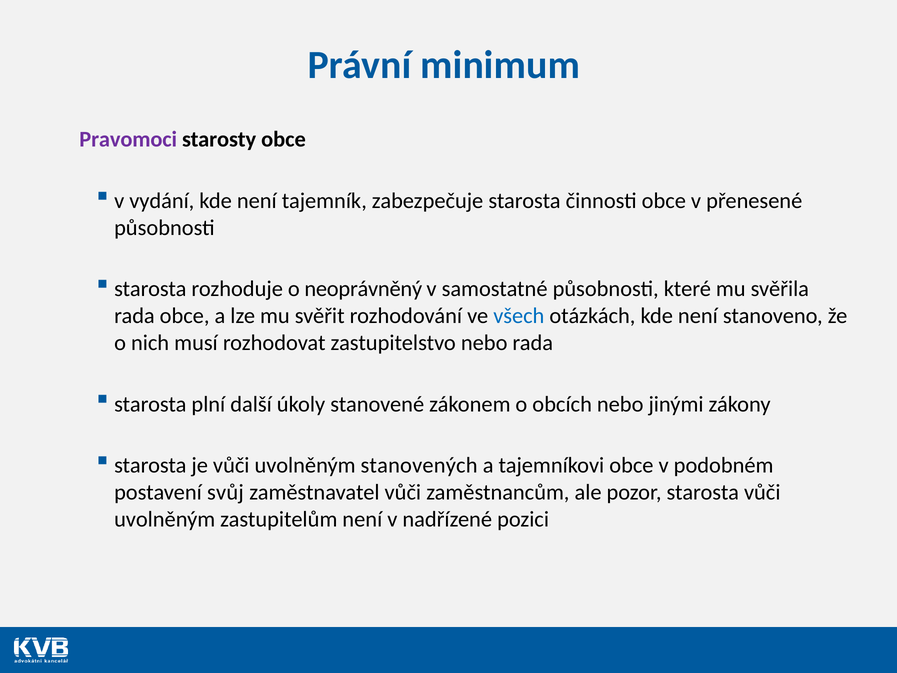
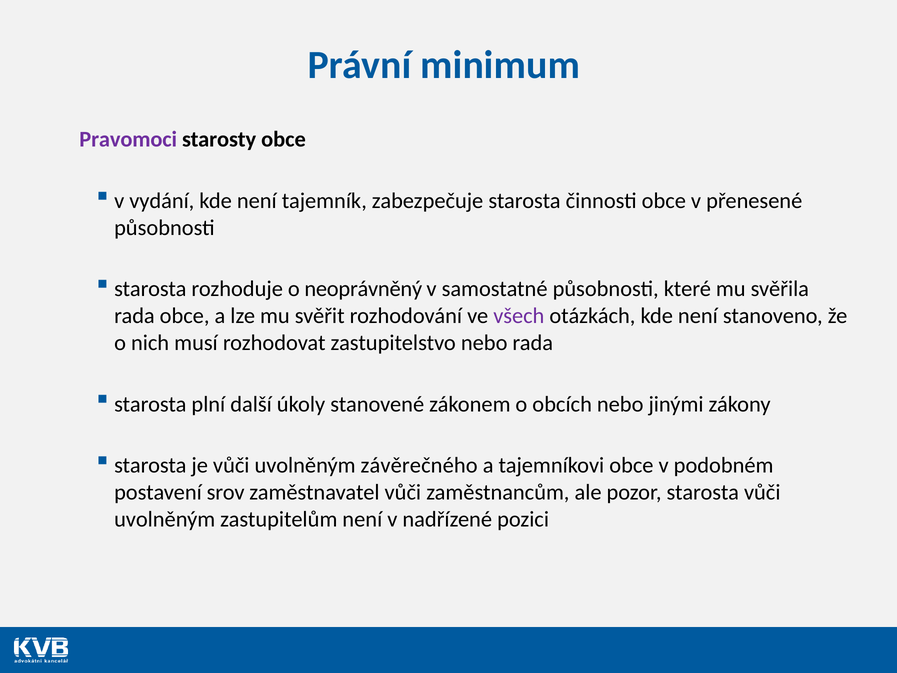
všech colour: blue -> purple (519, 316)
stanovených: stanovených -> závěrečného (419, 465)
svůj: svůj -> srov (226, 492)
